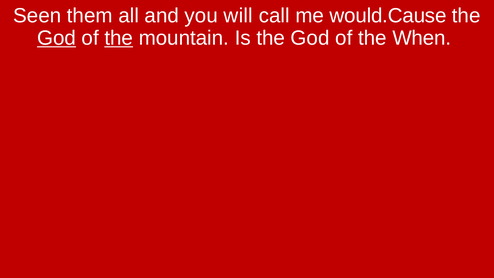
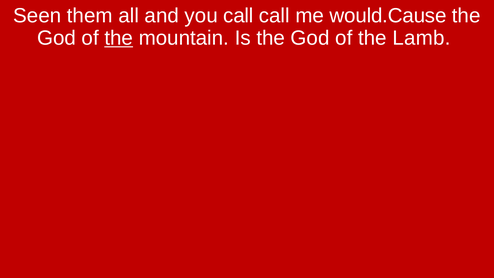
you will: will -> call (238, 16)
God underline: present -> none (57, 38)
When: When -> Lamb (422, 38)
